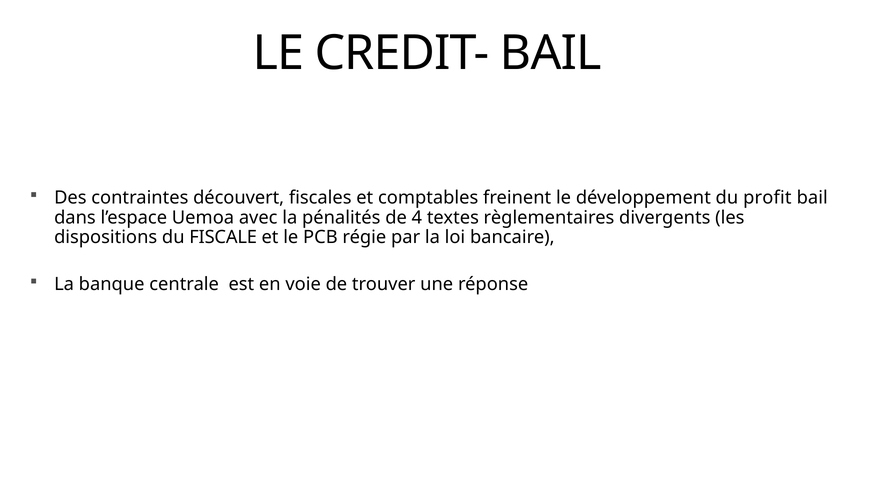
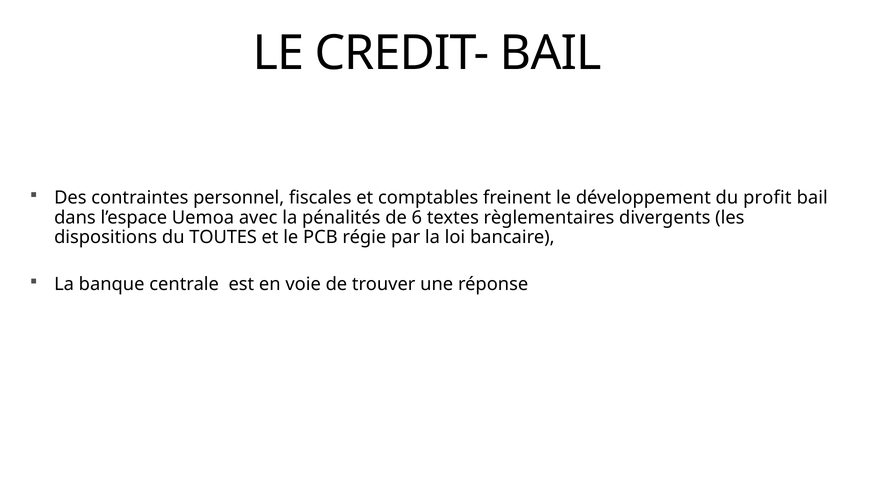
découvert: découvert -> personnel (239, 198)
4: 4 -> 6 (417, 218)
FISCALE: FISCALE -> TOUTES (223, 237)
